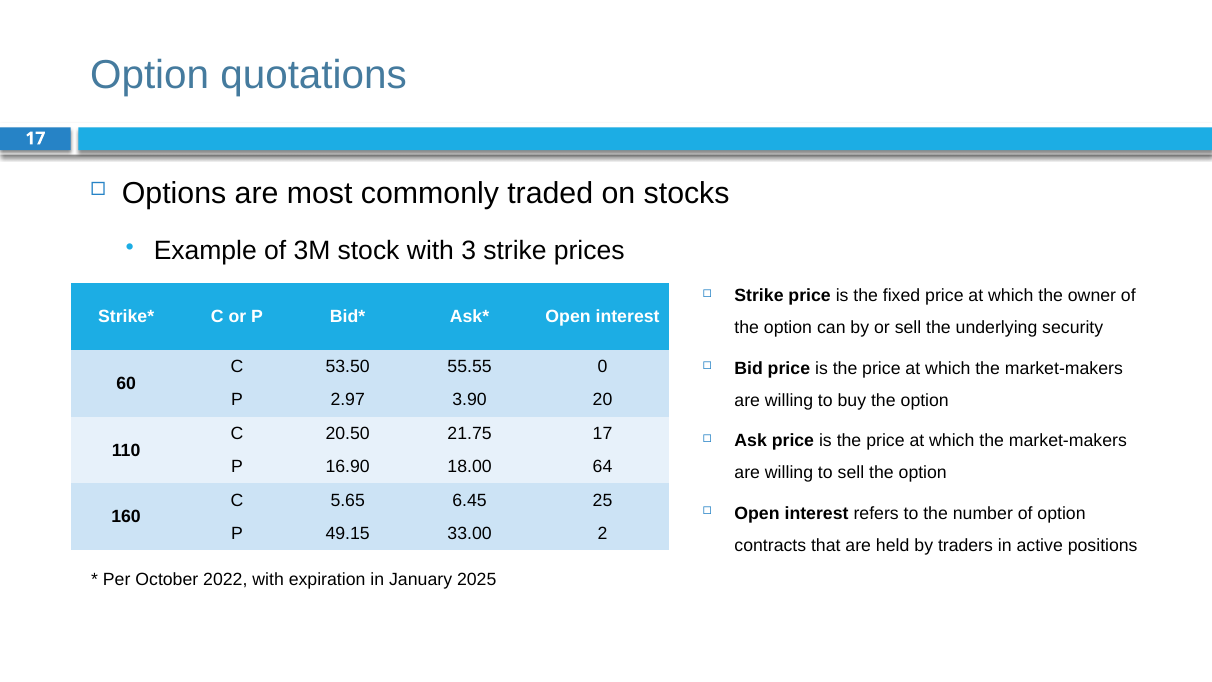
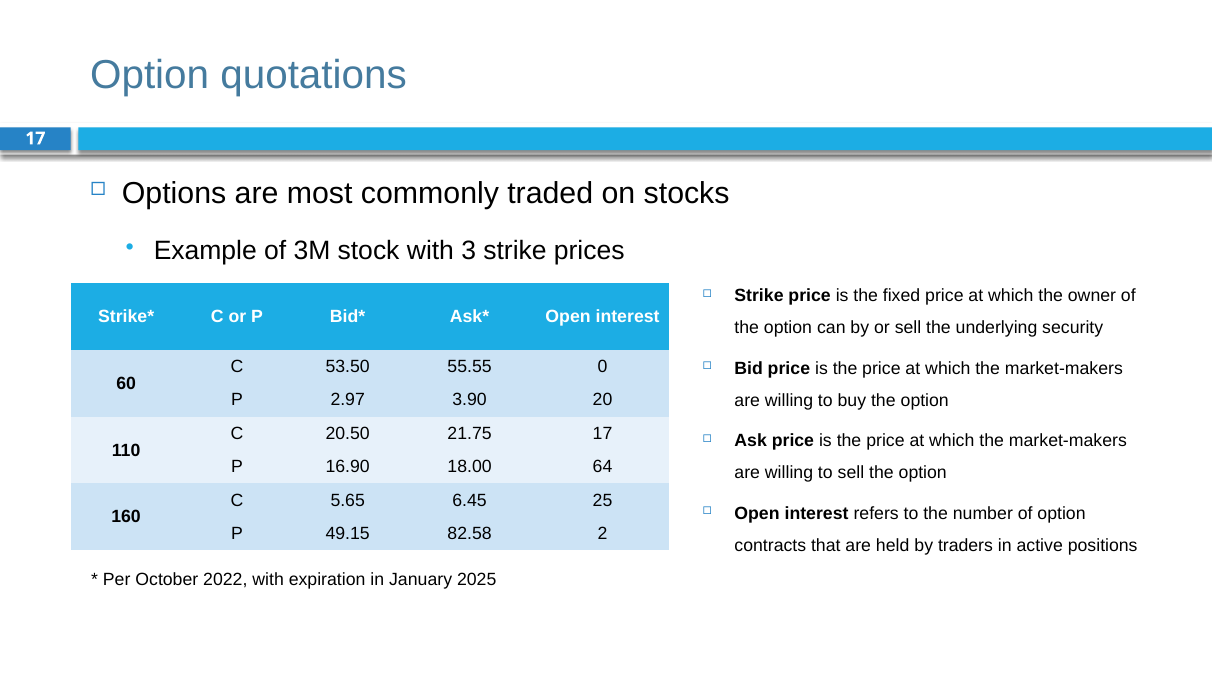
33.00: 33.00 -> 82.58 (470, 533)
